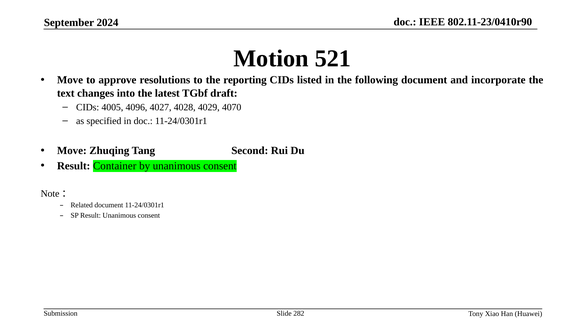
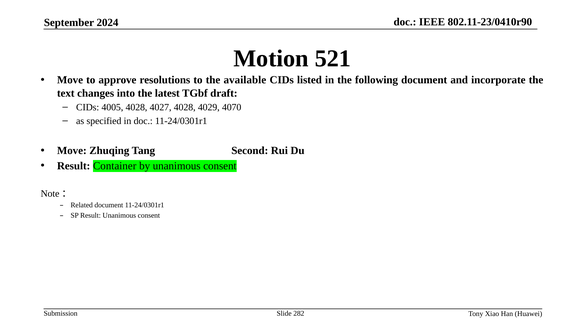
reporting: reporting -> available (245, 80)
4005 4096: 4096 -> 4028 (136, 107)
